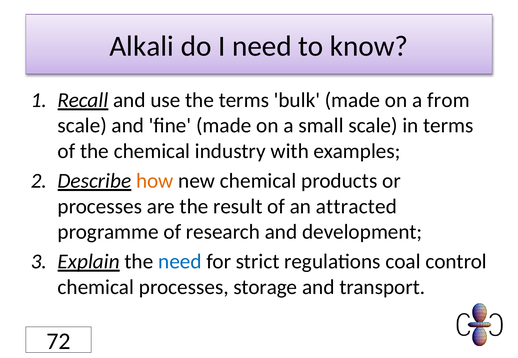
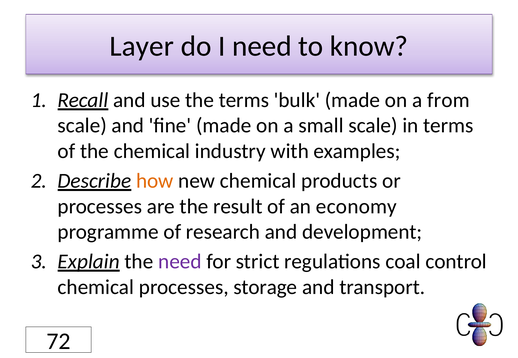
Alkali: Alkali -> Layer (142, 46)
attracted: attracted -> economy (356, 207)
need colour: blue -> purple (180, 262)
